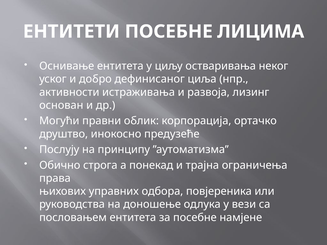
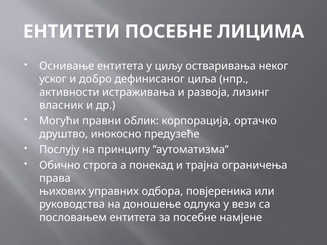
основан: основан -> власник (61, 105)
